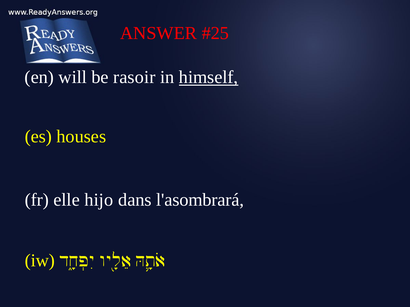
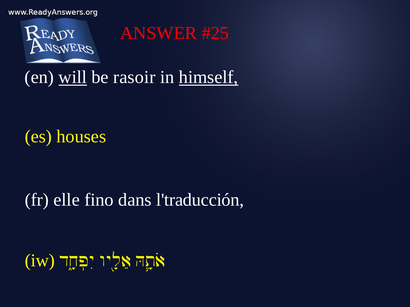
will underline: none -> present (73, 77)
hijo: hijo -> fino (99, 200)
l'asombrará: l'asombrará -> l'traducción (200, 200)
